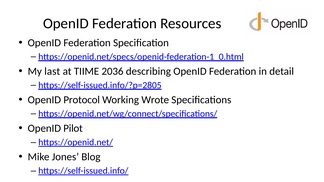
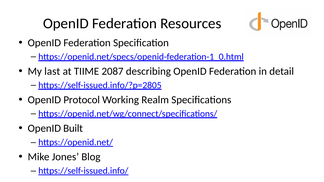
2036: 2036 -> 2087 (113, 71)
Wrote: Wrote -> Realm (155, 100)
Pilot: Pilot -> Built (73, 129)
